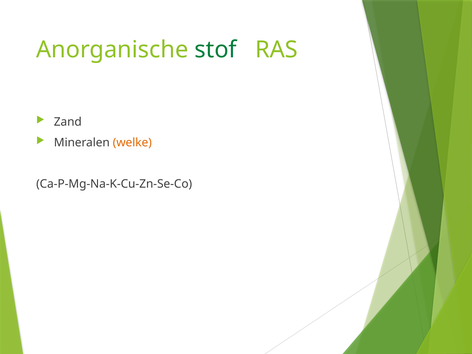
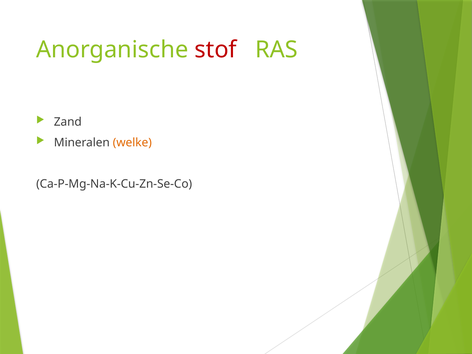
stof colour: green -> red (216, 50)
